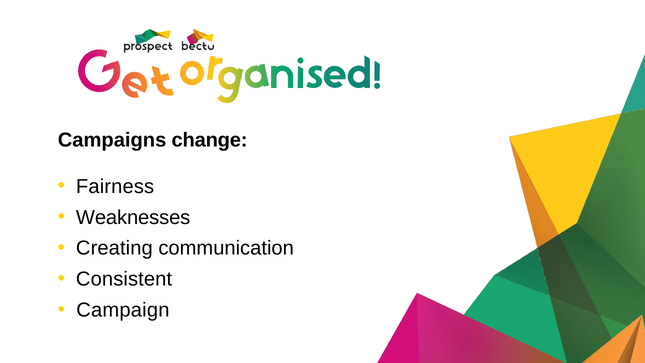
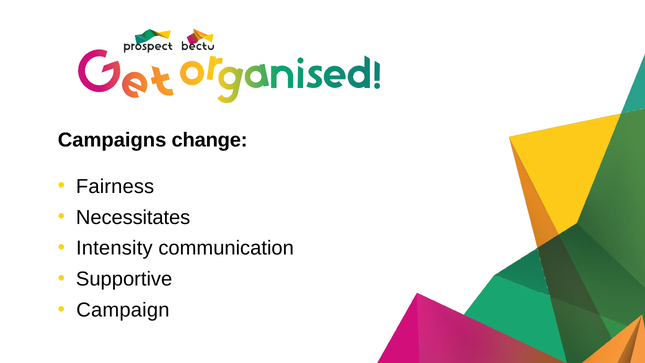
Weaknesses: Weaknesses -> Necessitates (133, 217)
Creating: Creating -> Intensity (114, 248)
Consistent: Consistent -> Supportive (124, 279)
